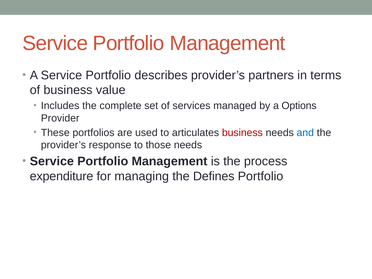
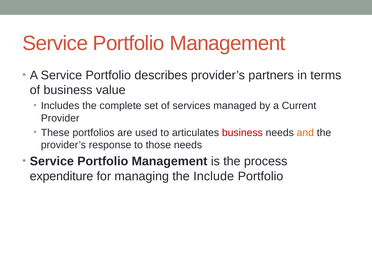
Options: Options -> Current (299, 106)
and colour: blue -> orange (305, 133)
Defines: Defines -> Include (214, 176)
